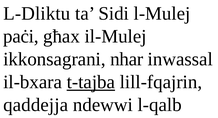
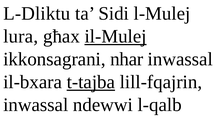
paċi: paċi -> lura (21, 36)
il-Mulej underline: none -> present (116, 36)
qaddejja: qaddejja -> inwassal (36, 104)
